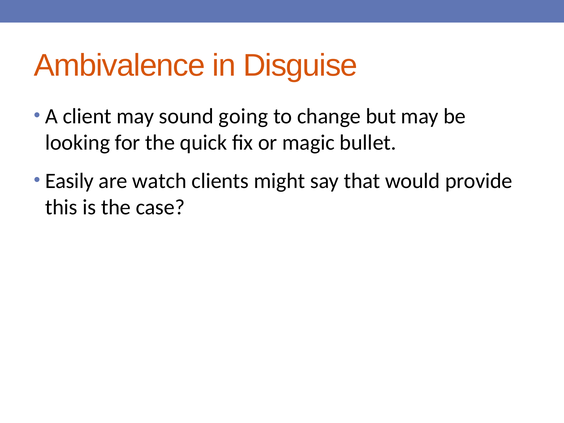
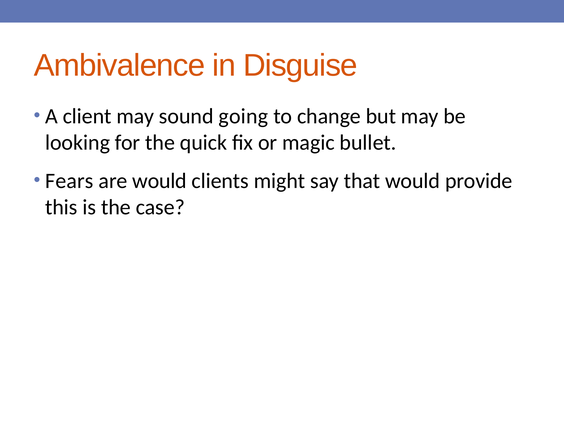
Easily: Easily -> Fears (69, 181)
are watch: watch -> would (160, 181)
